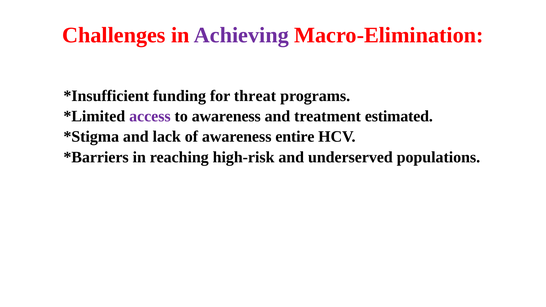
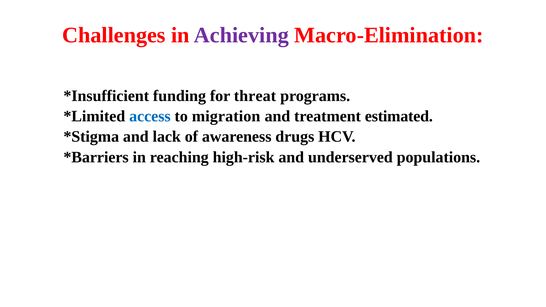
access colour: purple -> blue (150, 116)
to awareness: awareness -> migration (226, 116)
entire: entire -> drugs (295, 137)
